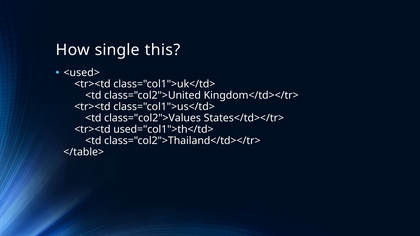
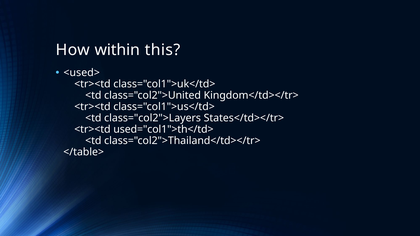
single: single -> within (117, 50)
class="col2">Values: class="col2">Values -> class="col2">Layers (153, 118)
